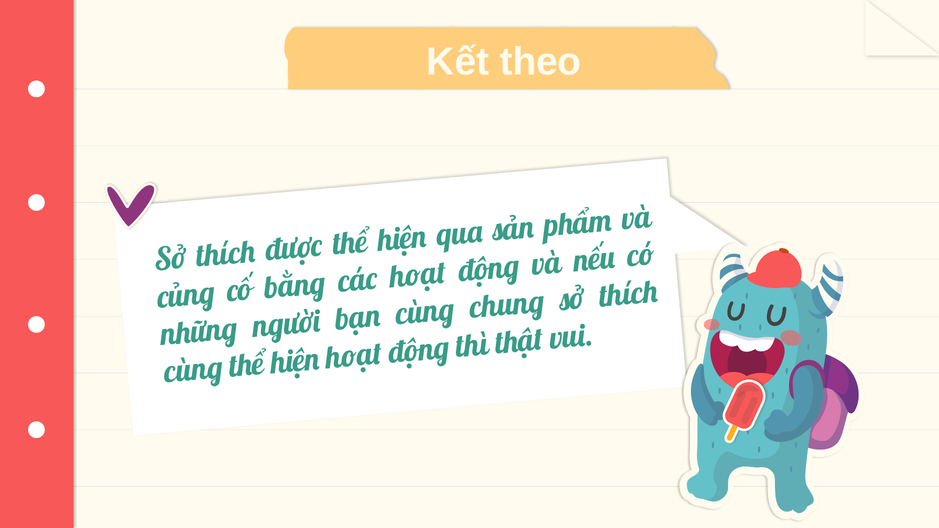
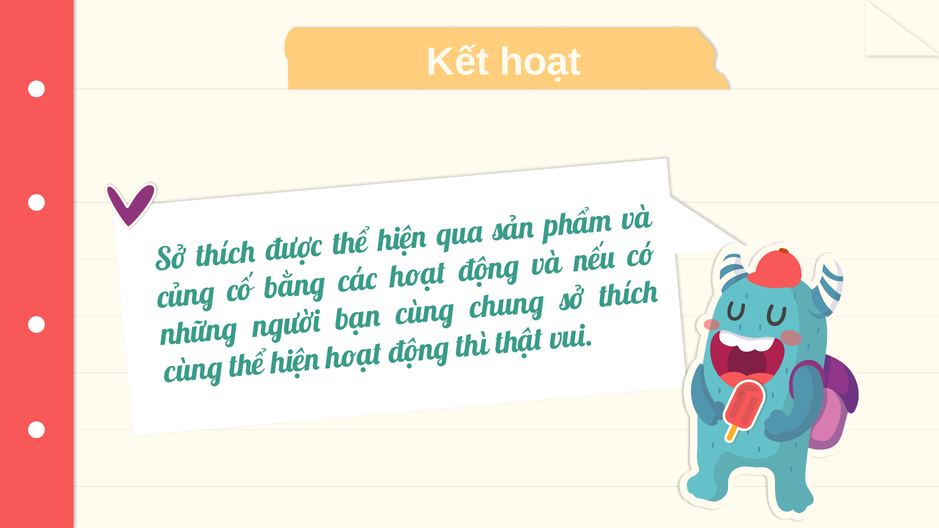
Kết theo: theo -> hoạt (541, 62)
